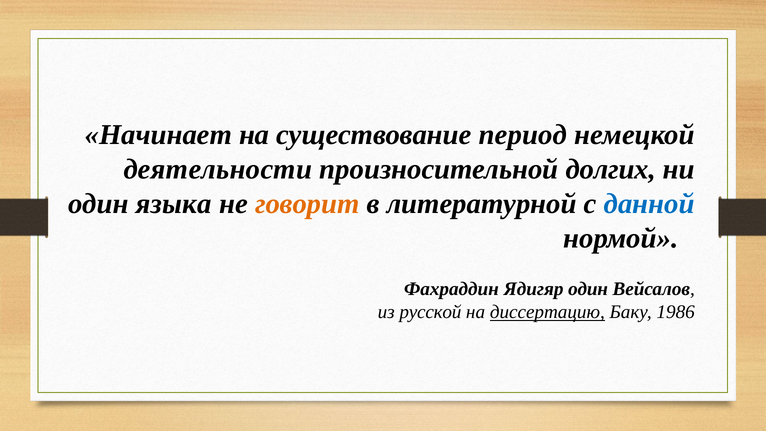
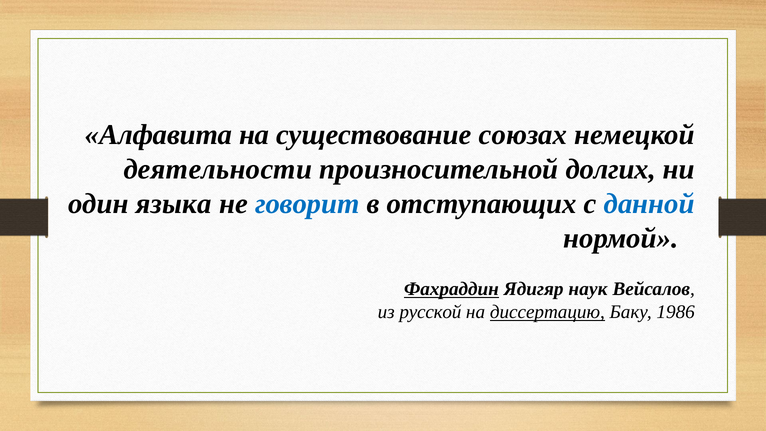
Начинает: Начинает -> Алфавита (158, 135)
период: период -> союзах (523, 135)
говорит colour: orange -> blue (307, 204)
литературной: литературной -> отступающих (482, 204)
Фахраддин underline: none -> present (451, 289)
Ядигяр один: один -> наук (588, 289)
